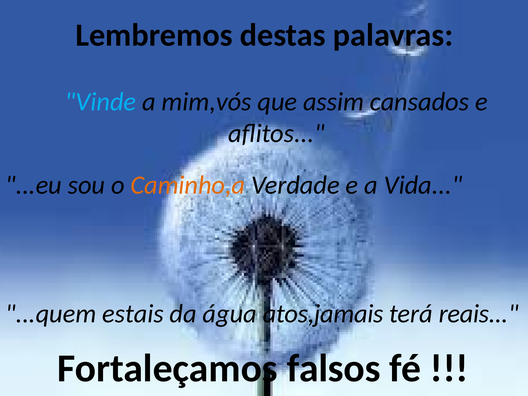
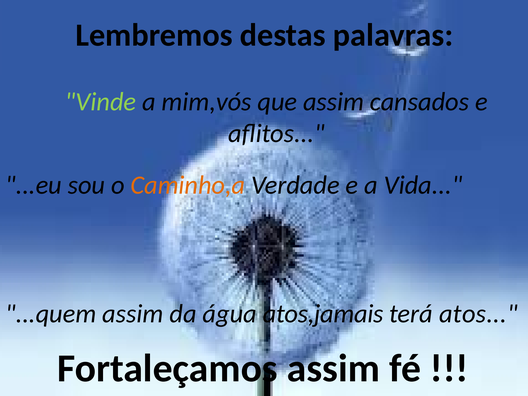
Vinde colour: light blue -> light green (101, 102)
...quem estais: estais -> assim (133, 314)
reais: reais -> atos (478, 314)
Fortaleçamos falsos: falsos -> assim (333, 368)
